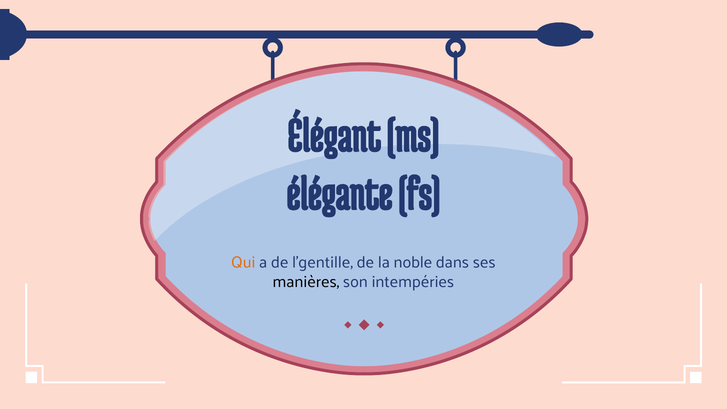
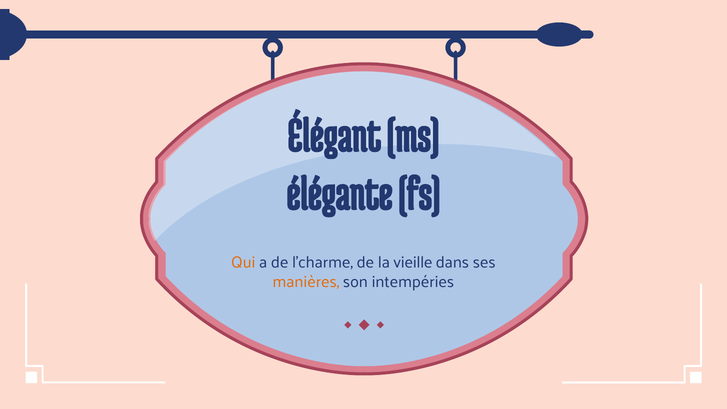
l'gentille: l'gentille -> l'charme (323, 263)
noble: noble -> vieille (413, 263)
manières colour: black -> orange (306, 282)
